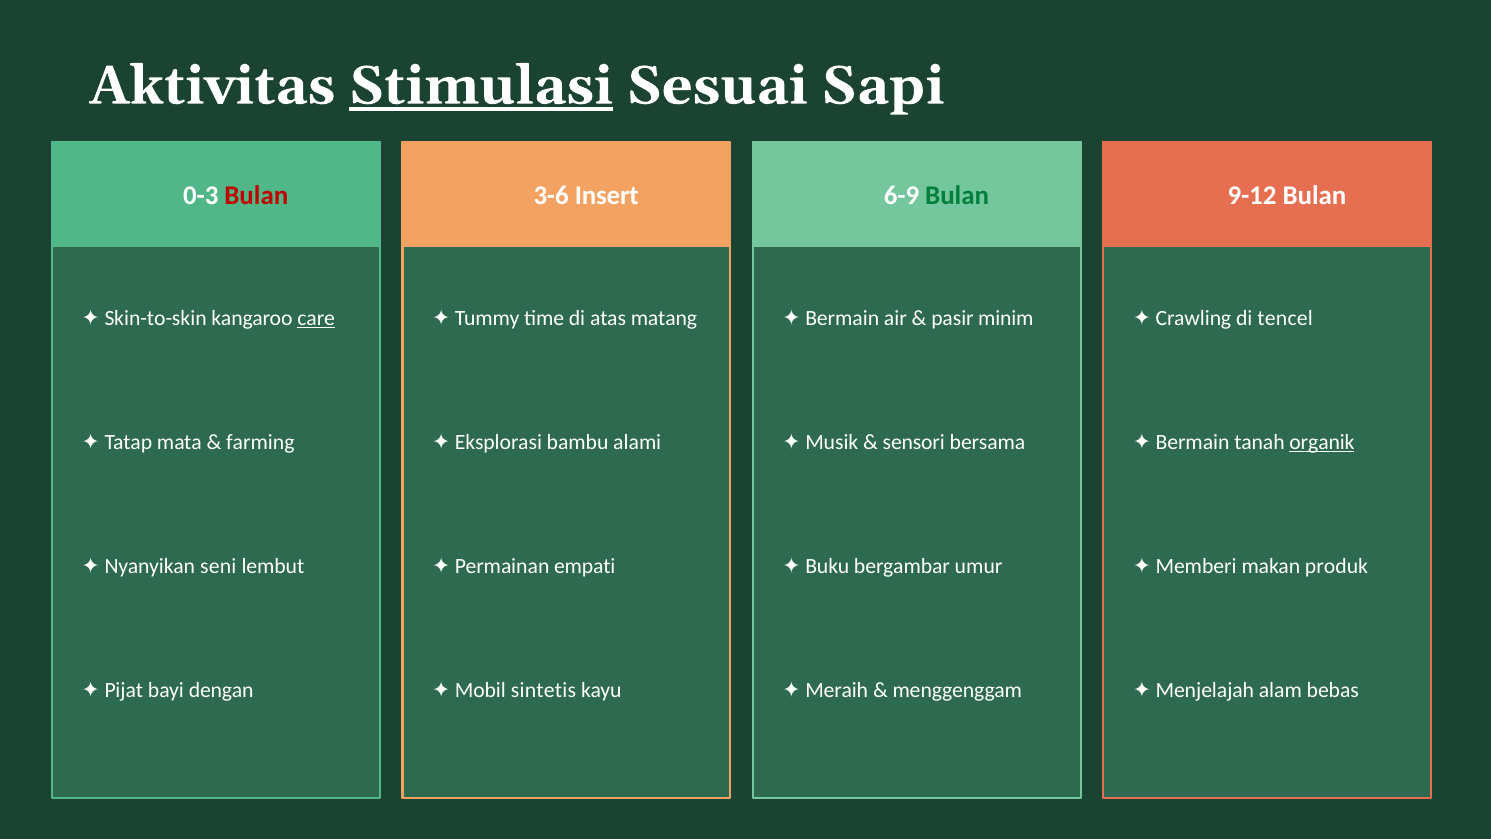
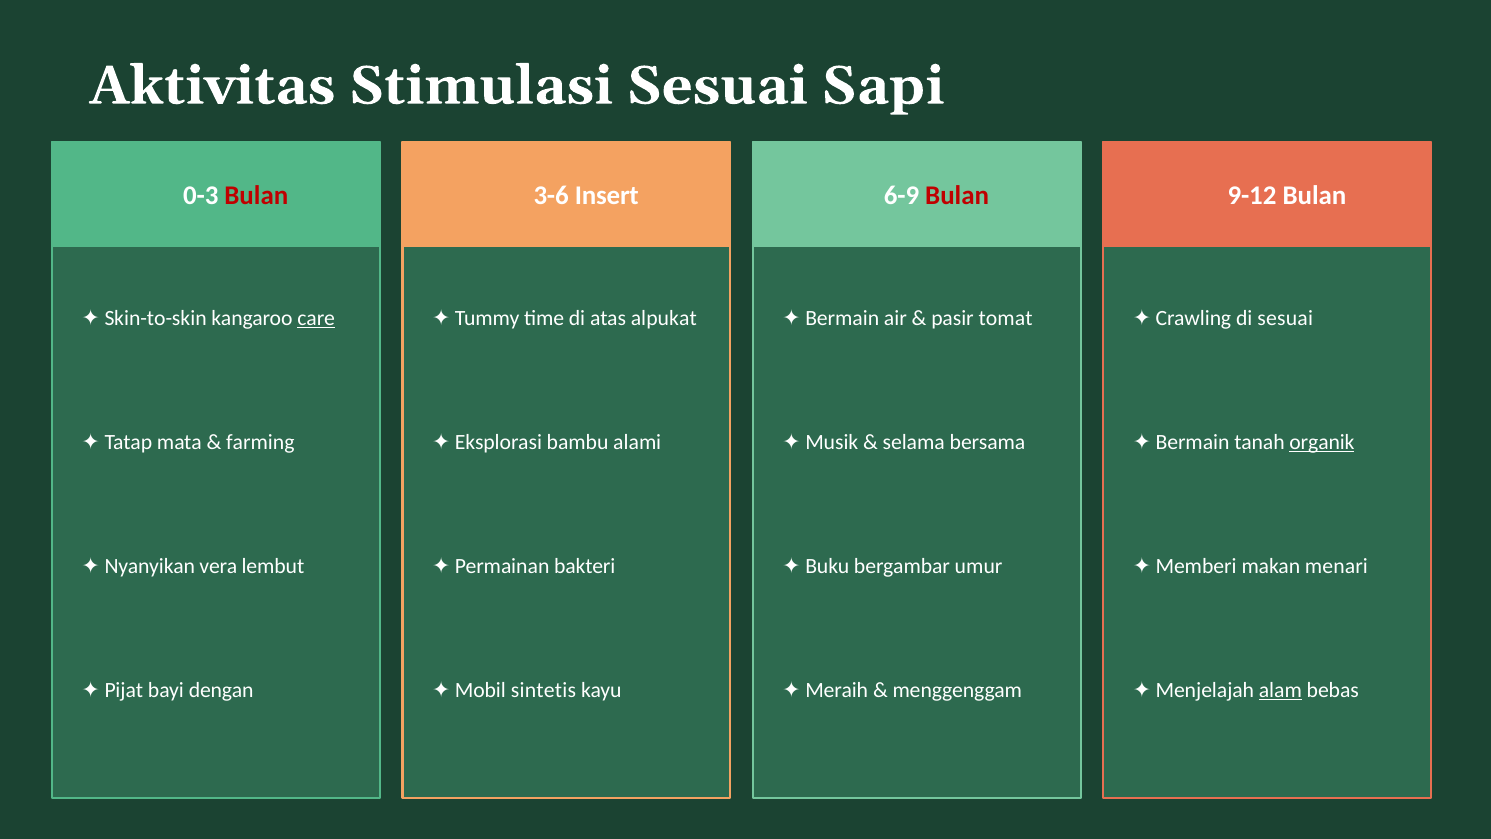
Stimulasi underline: present -> none (481, 86)
Bulan colour: green -> red (957, 196)
matang: matang -> alpukat (664, 318)
minim: minim -> tomat (1006, 318)
di tencel: tencel -> sesuai (1285, 318)
sensori: sensori -> selama (914, 442)
seni: seni -> vera (218, 566)
empati: empati -> bakteri (585, 566)
produk: produk -> menari (1336, 566)
alam underline: none -> present (1280, 690)
